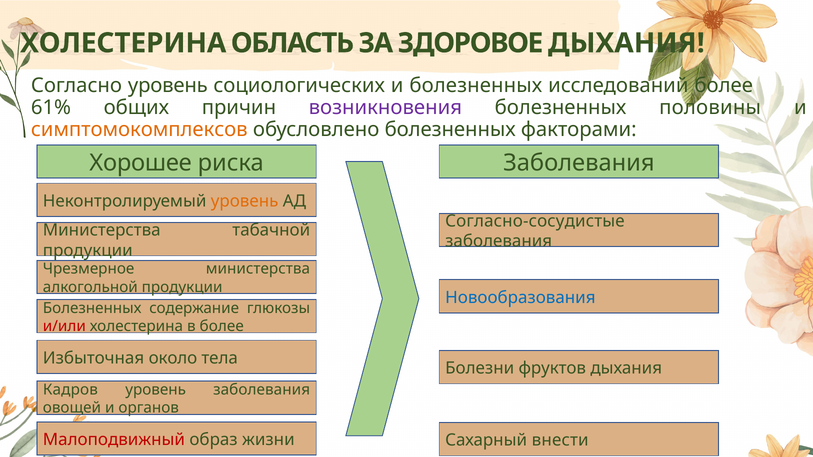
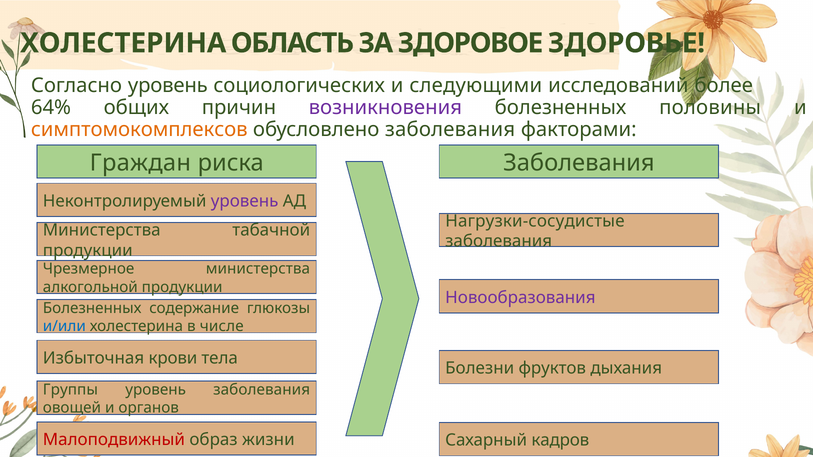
ЗДОРОВОЕ ДЫХАНИЯ: ДЫХАНИЯ -> ЗДОРОВЬЕ (626, 43)
и болезненных: болезненных -> следующими (476, 86)
61%: 61% -> 64% (51, 107)
обусловлено болезненных: болезненных -> заболевания (450, 129)
Хорошее: Хорошее -> Граждан (140, 163)
уровень colour: orange -> purple (245, 201)
Согласно-сосудистые: Согласно-сосудистые -> Нагрузки-сосудистые (535, 221)
Новообразования colour: blue -> purple (520, 298)
и/или colour: red -> blue (64, 327)
в более: более -> числе (222, 327)
около: около -> крови (173, 358)
Кадров: Кадров -> Группы (70, 390)
внести: внести -> кадров (560, 441)
